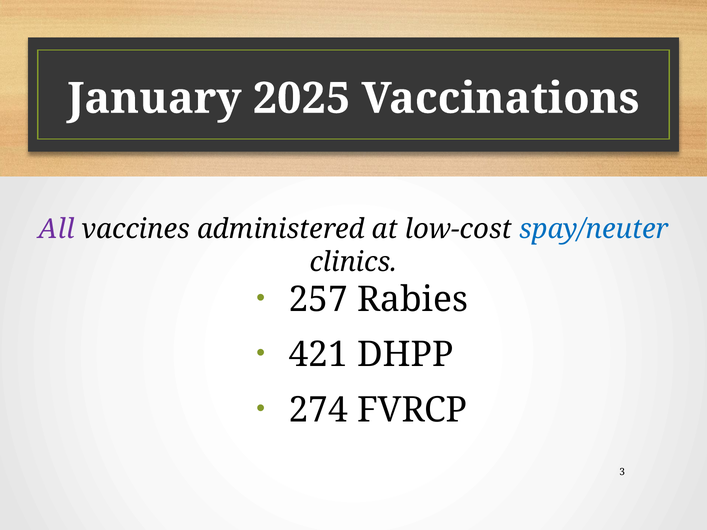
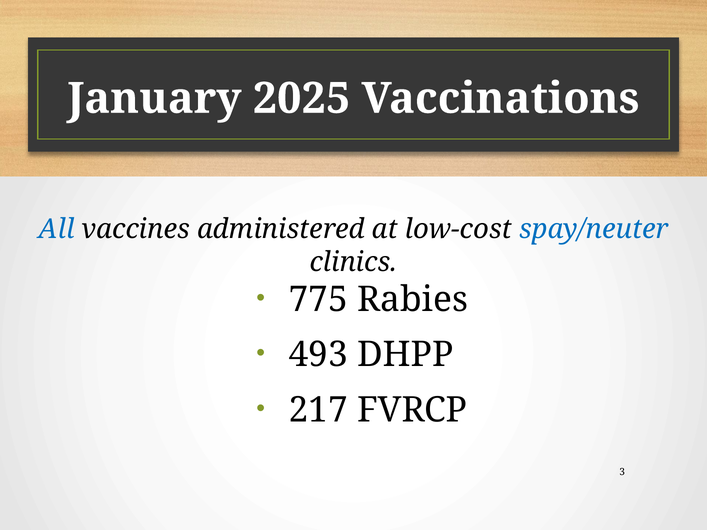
All colour: purple -> blue (56, 229)
257: 257 -> 775 (318, 300)
421: 421 -> 493 (318, 355)
274: 274 -> 217 (318, 410)
